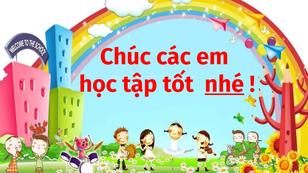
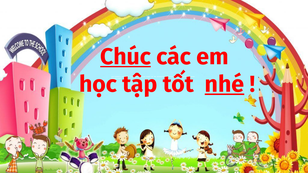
Chúc underline: none -> present (126, 57)
